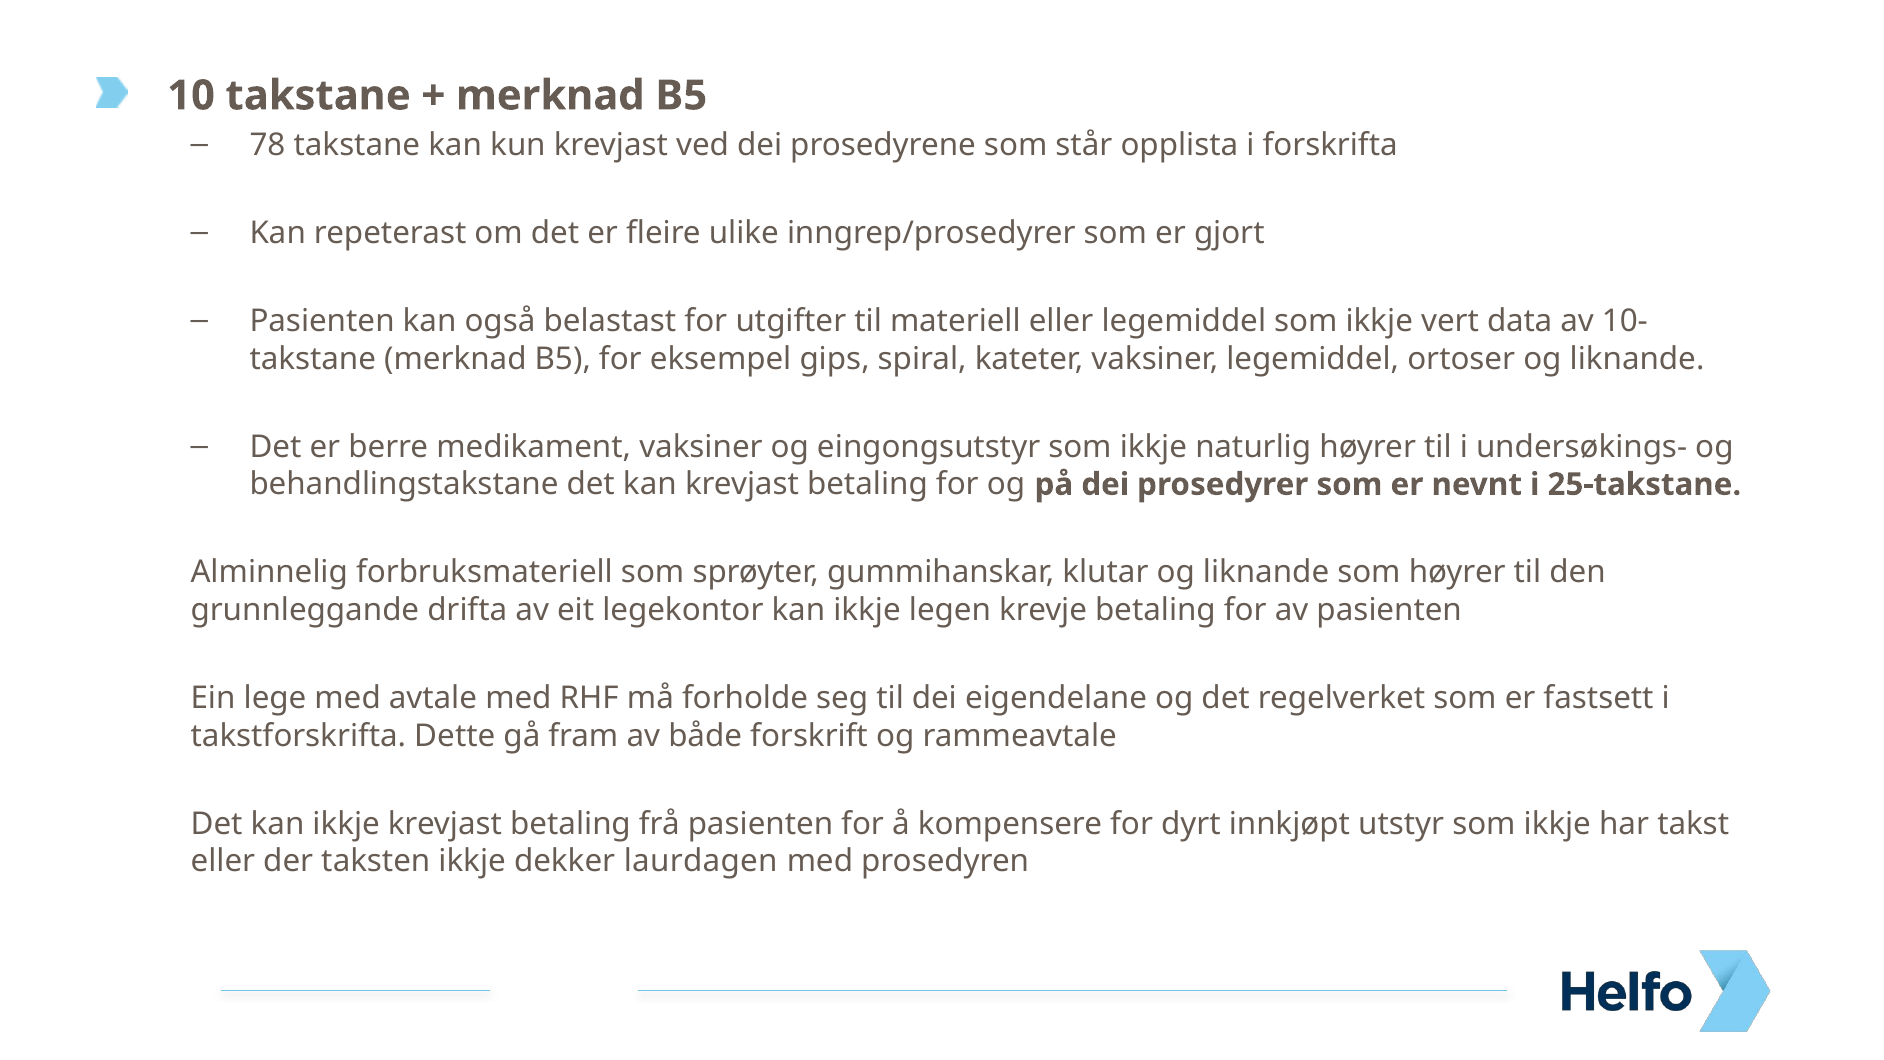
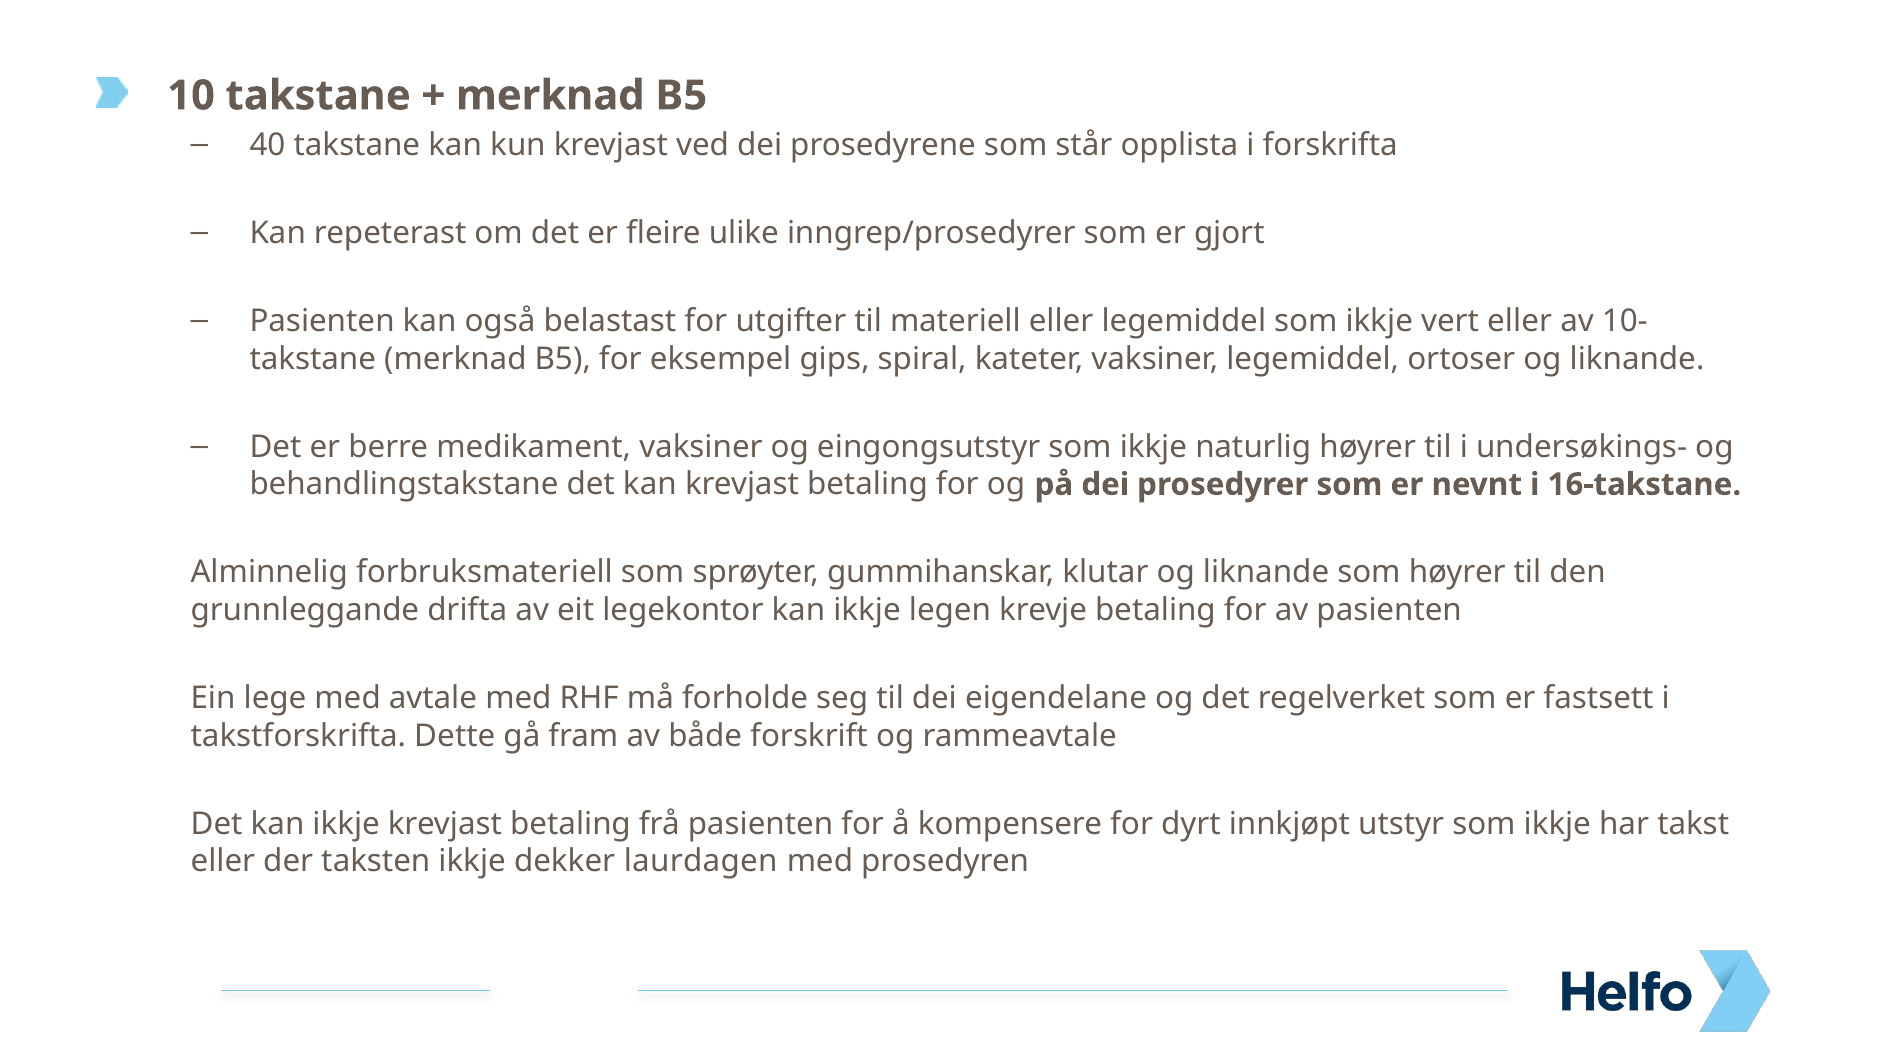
78: 78 -> 40 (268, 145)
vert data: data -> eller (1520, 321)
25-takstane: 25-takstane -> 16-takstane (1644, 484)
